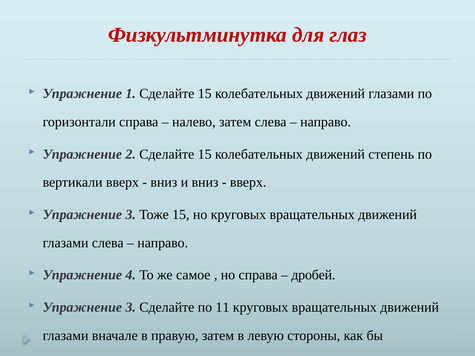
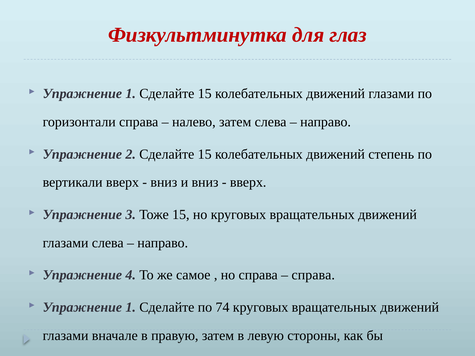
дробей: дробей -> справа (313, 275)
3: 3 -> 1 (131, 307)
11: 11 -> 74 (223, 307)
